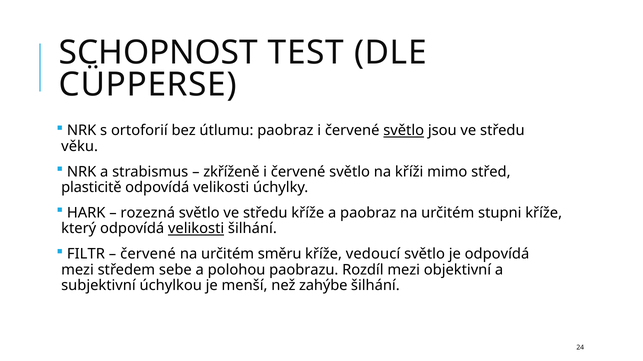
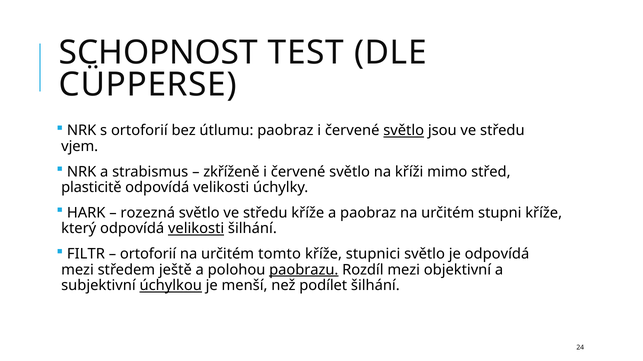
věku: věku -> vjem (80, 147)
červené: červené -> ortoforií (148, 254)
směru: směru -> tomto (280, 254)
vedoucí: vedoucí -> stupnici (373, 254)
sebe: sebe -> ještě (175, 270)
paobrazu underline: none -> present (304, 270)
úchylkou underline: none -> present (171, 286)
zahýbe: zahýbe -> podílet (323, 286)
